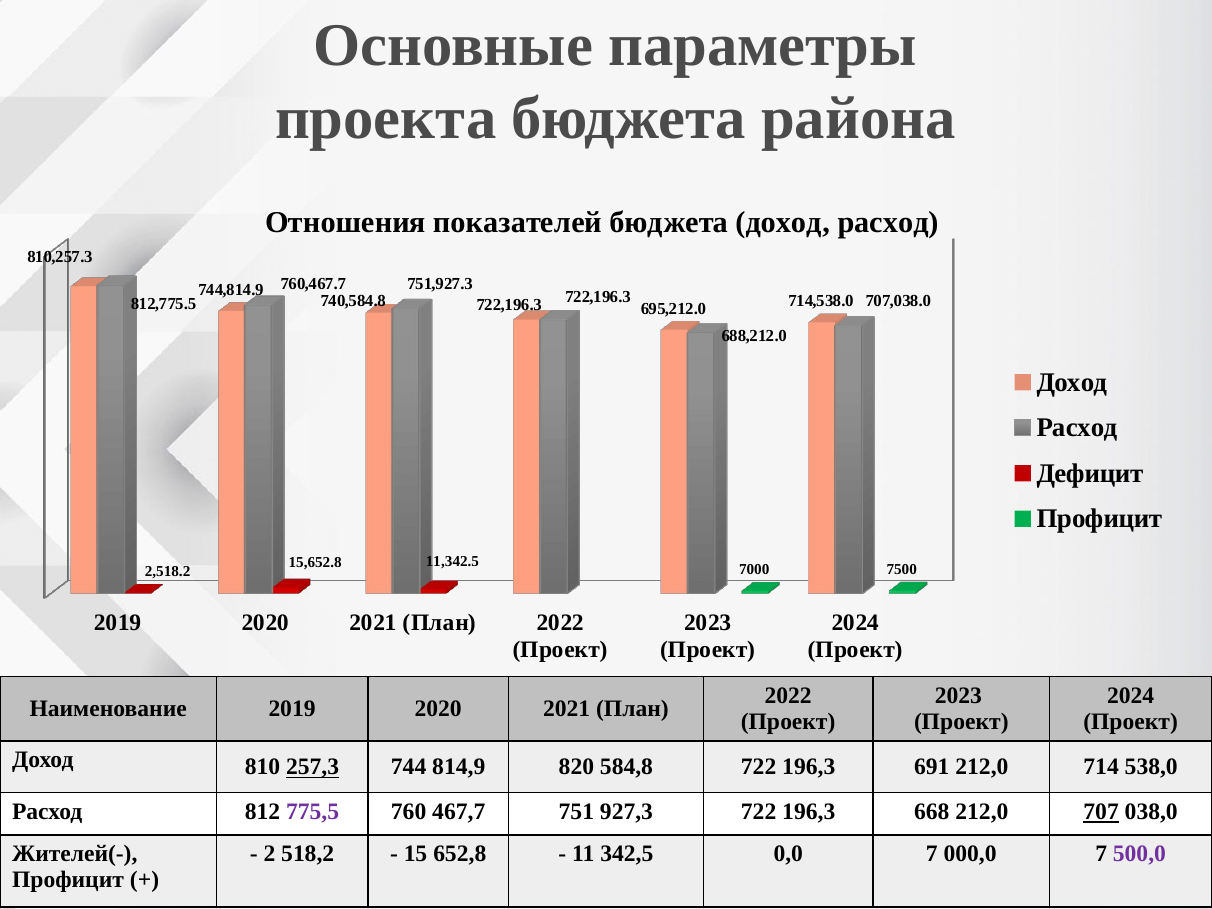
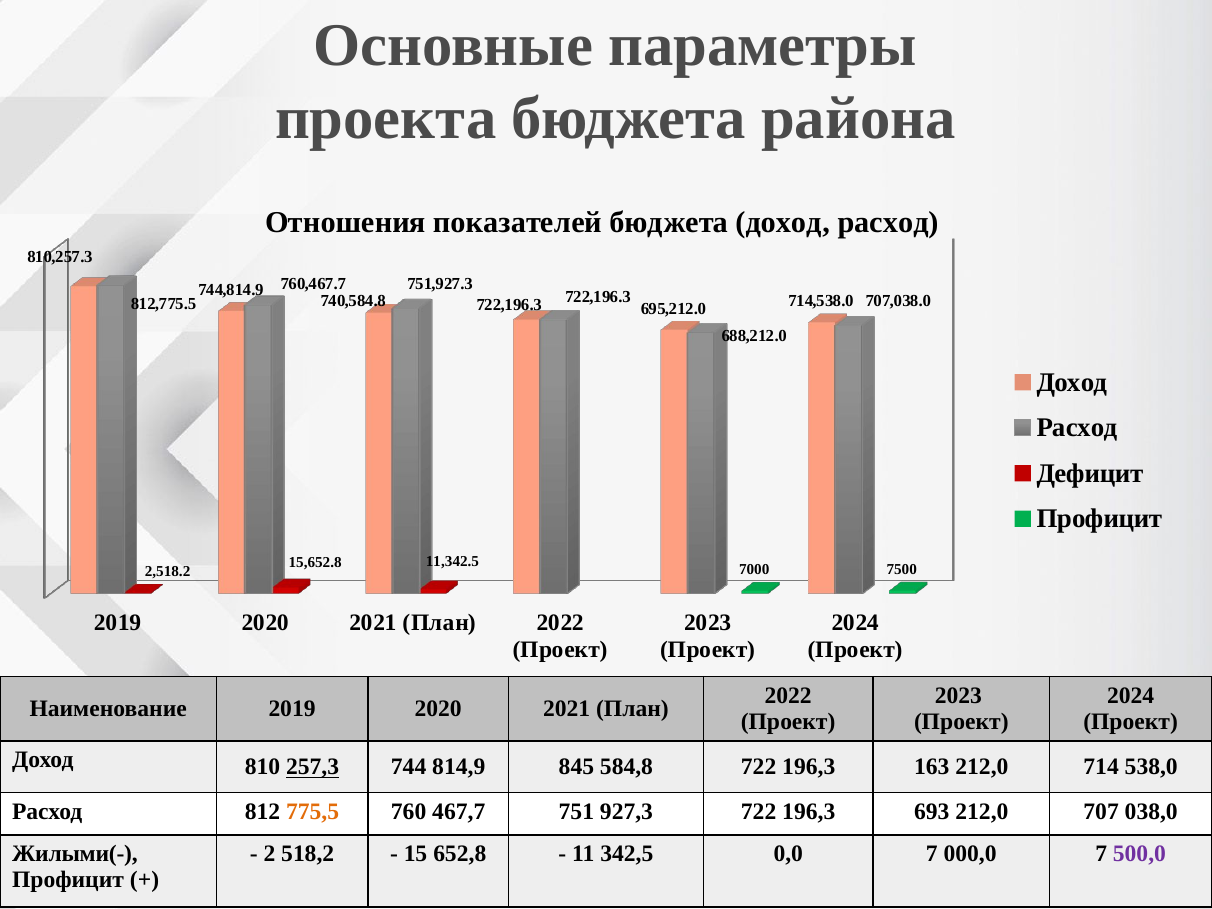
820: 820 -> 845 (576, 767)
691: 691 -> 163 (932, 767)
775,5 colour: purple -> orange (313, 812)
668: 668 -> 693 (932, 812)
707 underline: present -> none (1101, 812)
Жителей(-: Жителей(- -> Жилыми(- (75, 854)
